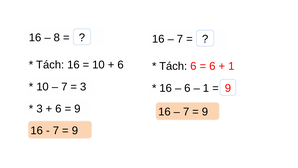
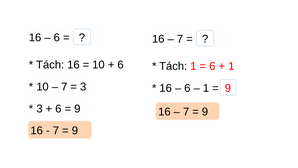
8: 8 -> 6 (57, 38)
Tách 6: 6 -> 1 (194, 66)
